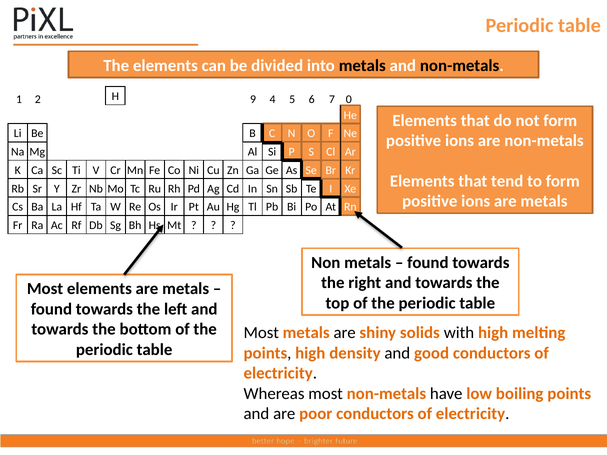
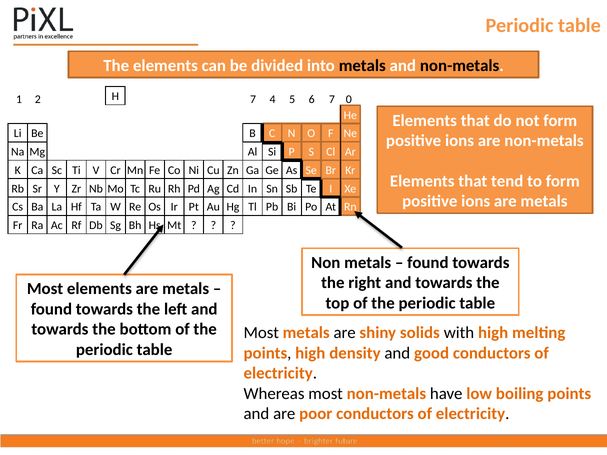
2 9: 9 -> 7 (253, 100)
